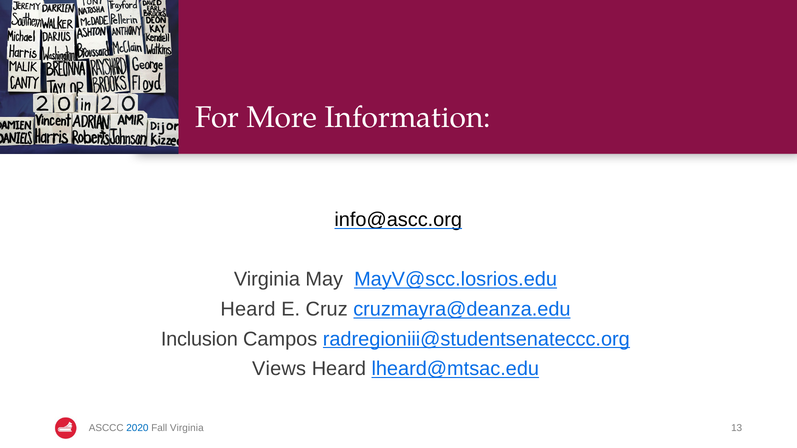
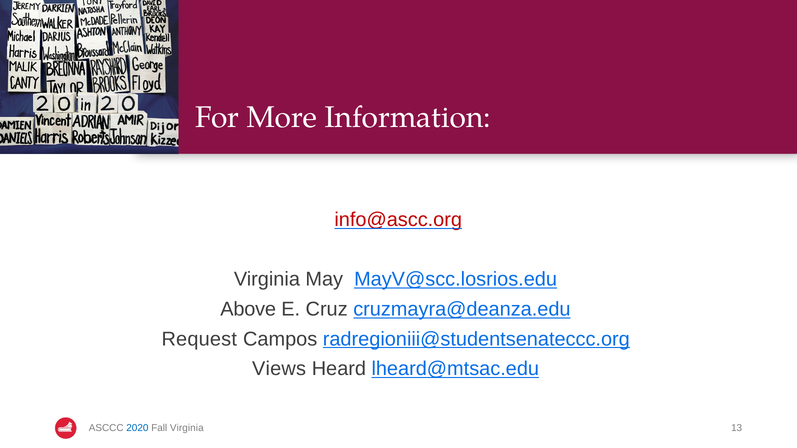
info@ascc.org colour: black -> red (398, 220)
Heard: Heard -> Above (248, 309)
Inclusion: Inclusion -> Request (199, 339)
